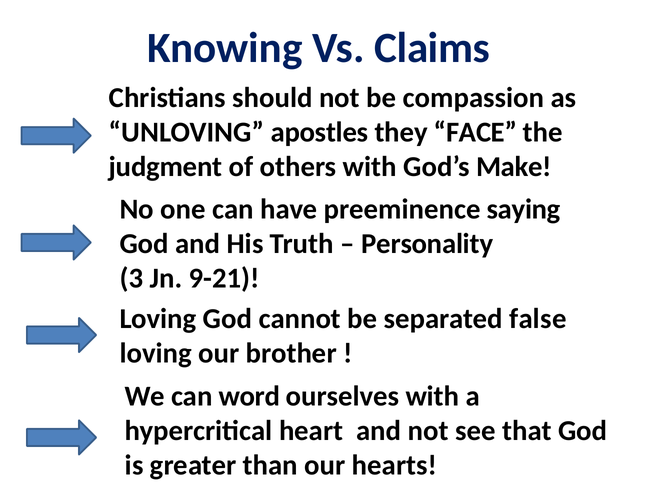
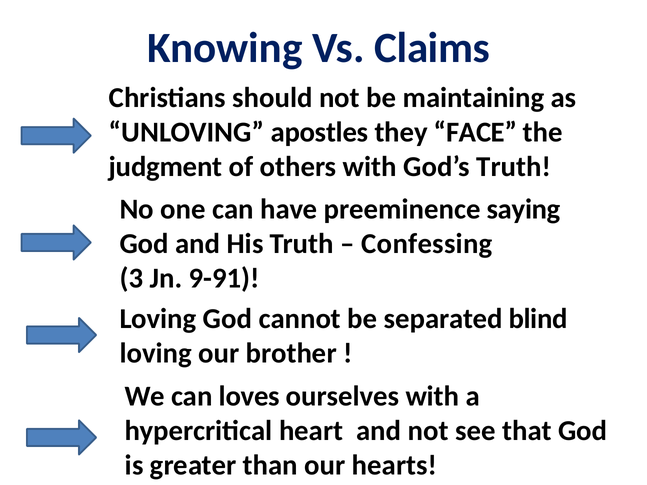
compassion: compassion -> maintaining (474, 98)
God’s Make: Make -> Truth (514, 167)
Personality: Personality -> Confessing (427, 244)
9-21: 9-21 -> 9-91 (224, 279)
false: false -> blind (538, 319)
word: word -> loves (249, 397)
